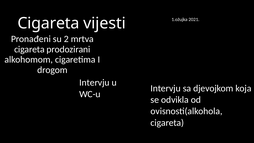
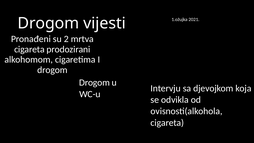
Cigareta: Cigareta -> Drogom (48, 23)
Intervju: Intervju -> Drogom (94, 83)
